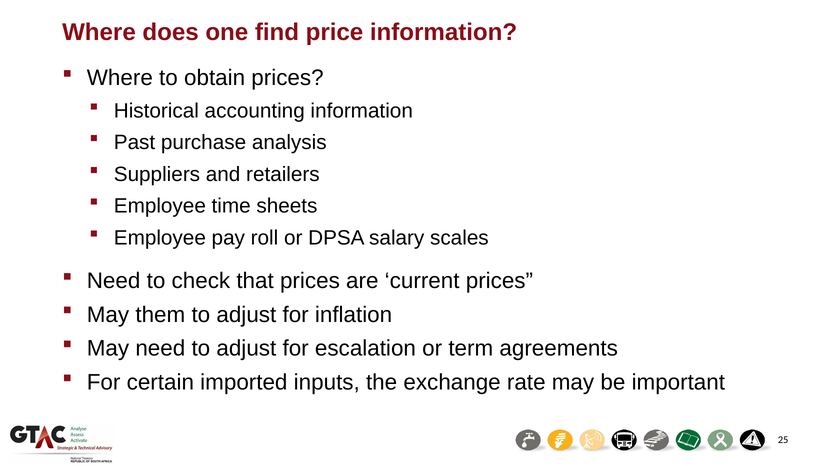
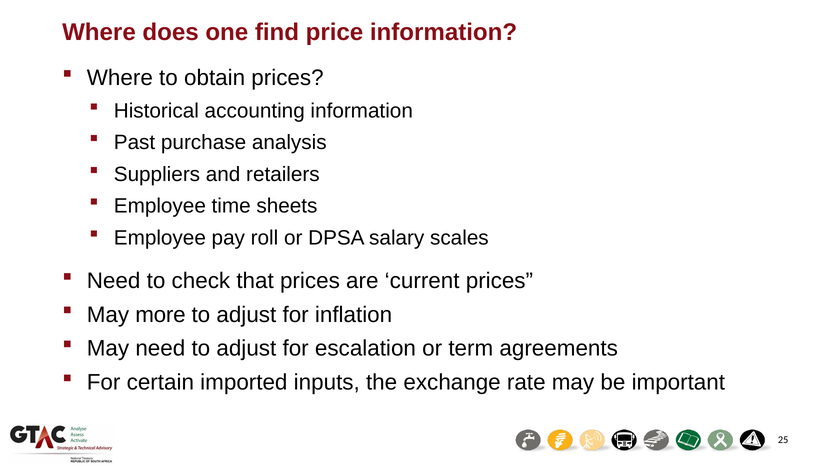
them: them -> more (160, 315)
